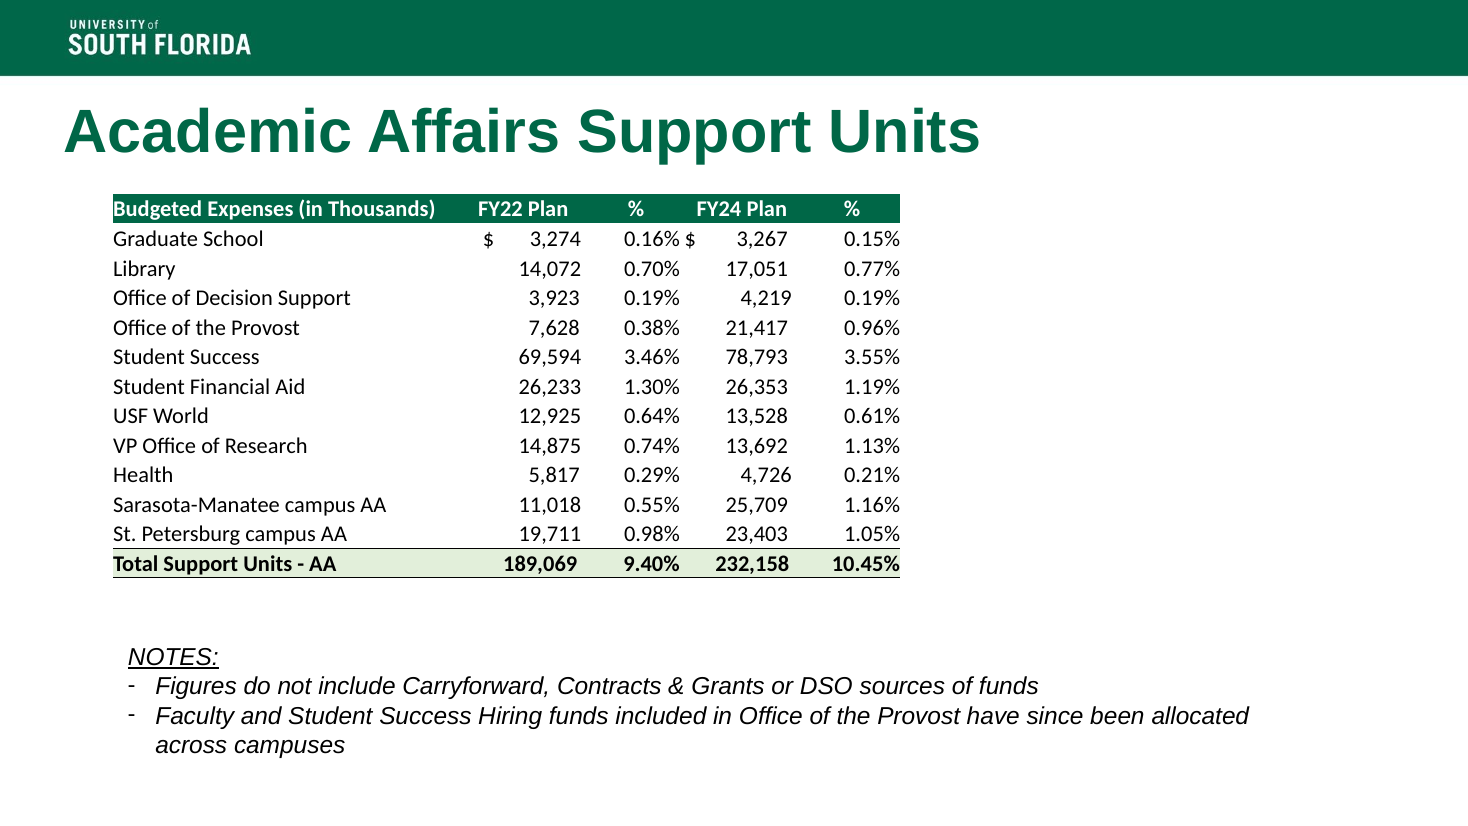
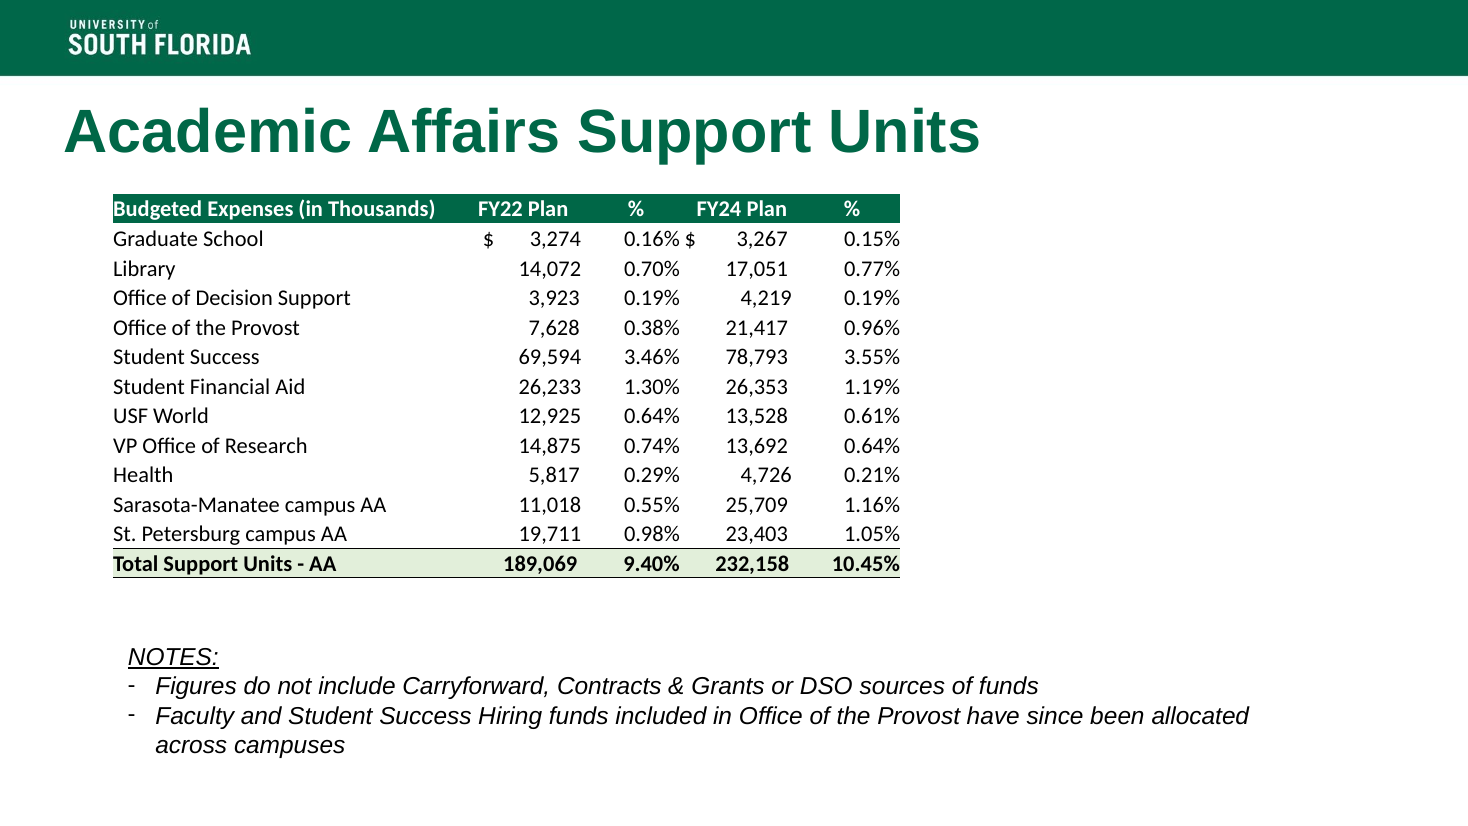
13,692 1.13%: 1.13% -> 0.64% (872, 446)
